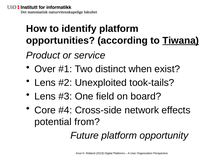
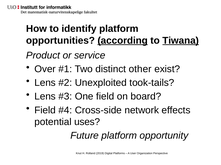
according underline: none -> present (123, 41)
when: when -> other (140, 69)
Core: Core -> Field (45, 111)
from: from -> uses (87, 122)
